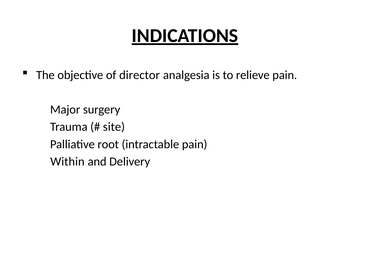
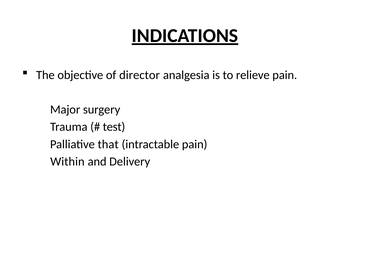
site: site -> test (114, 127)
root: root -> that (108, 144)
